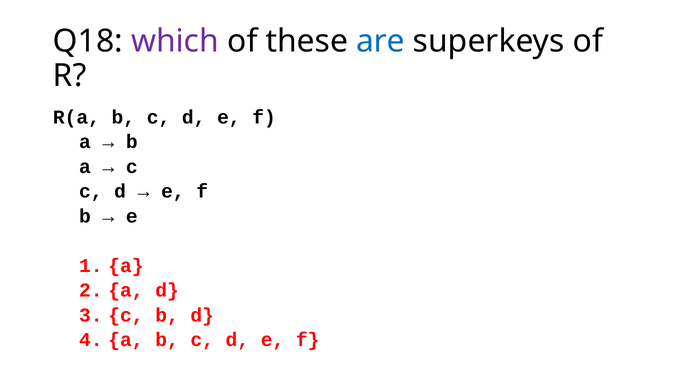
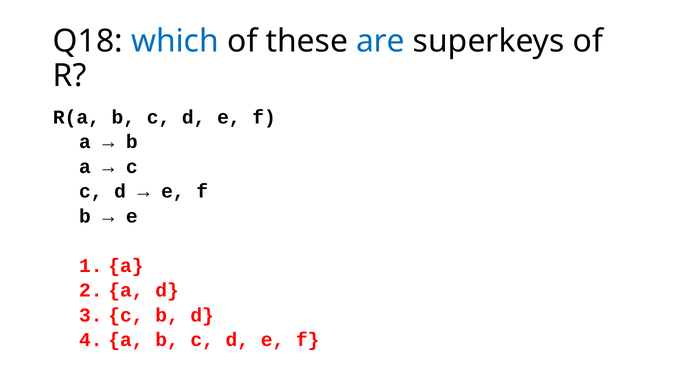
which colour: purple -> blue (175, 41)
